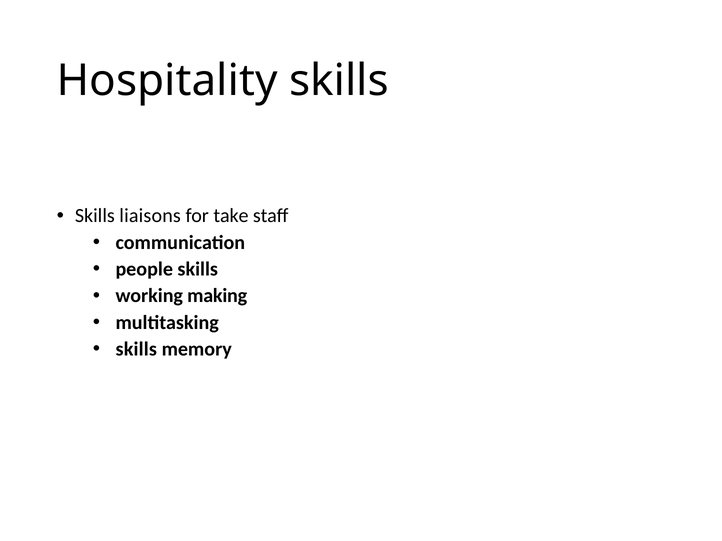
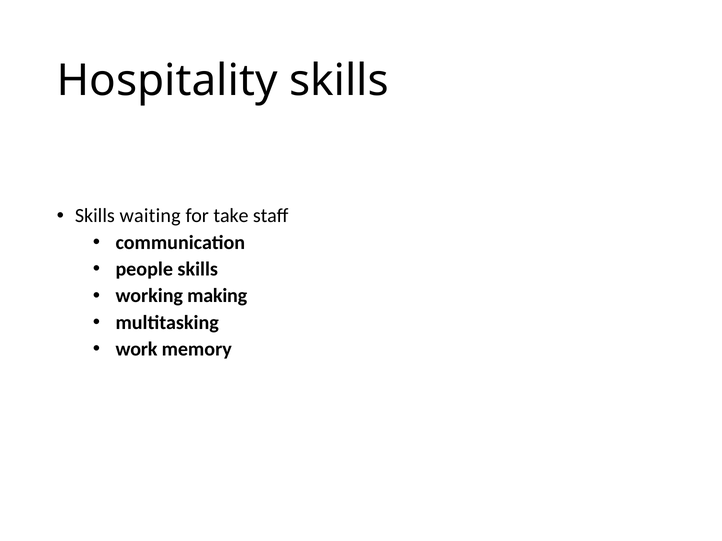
liaisons: liaisons -> waiting (150, 216)
skills: skills -> work (136, 349)
